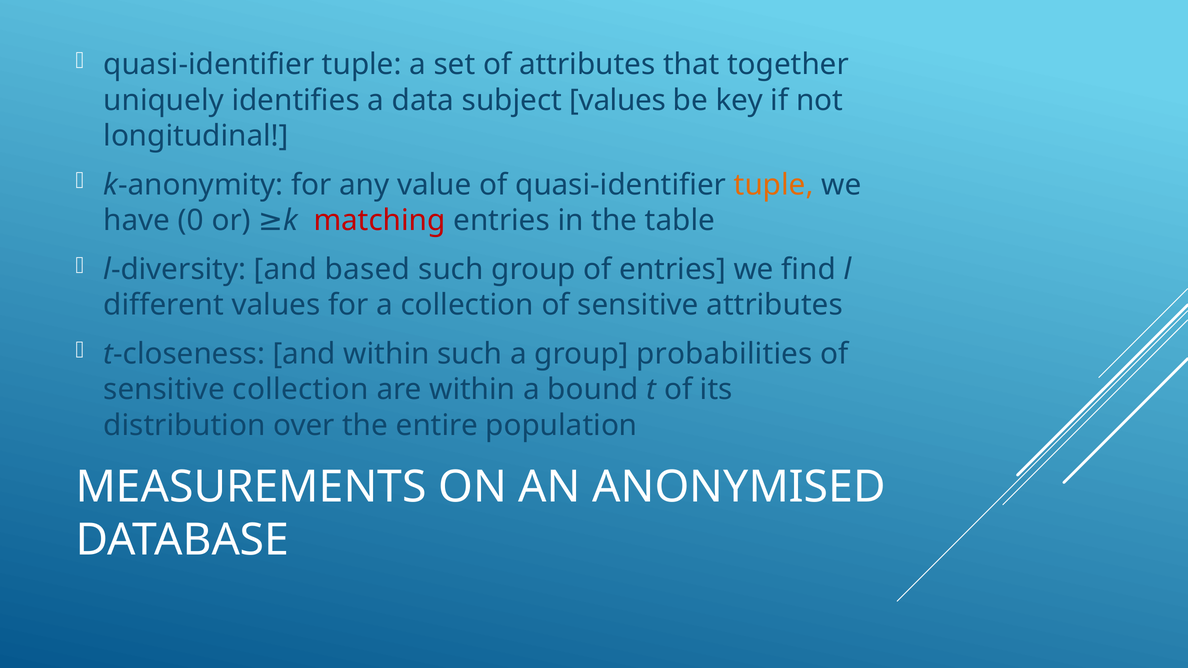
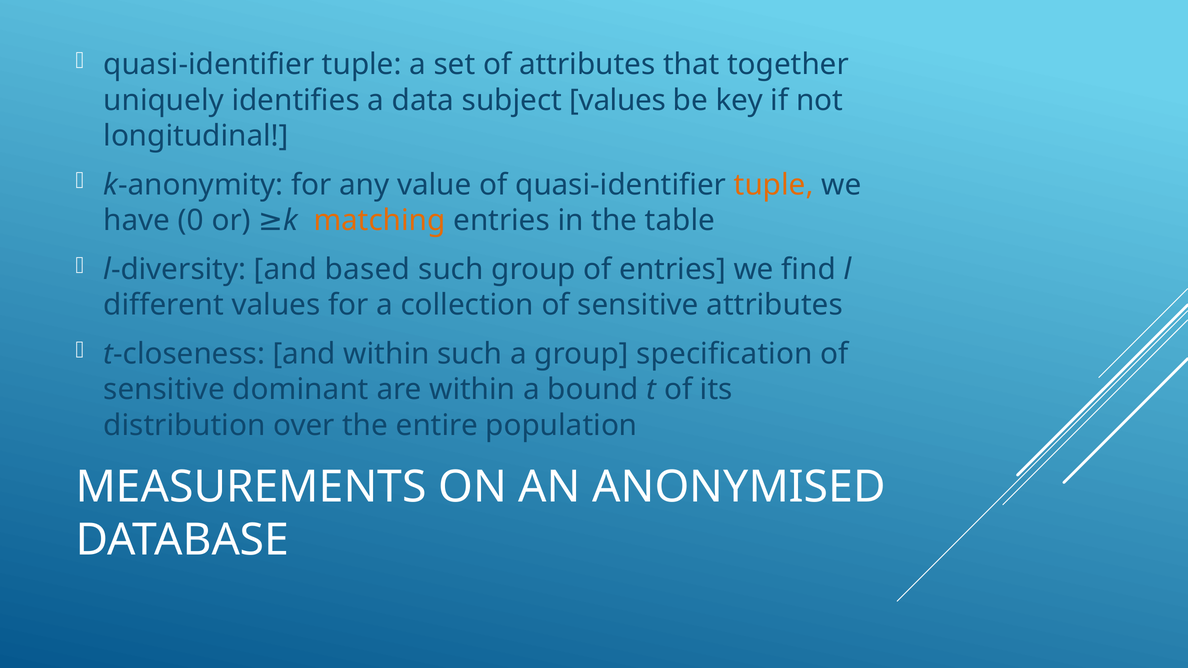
matching colour: red -> orange (380, 221)
probabilities: probabilities -> specification (725, 354)
sensitive collection: collection -> dominant (301, 390)
